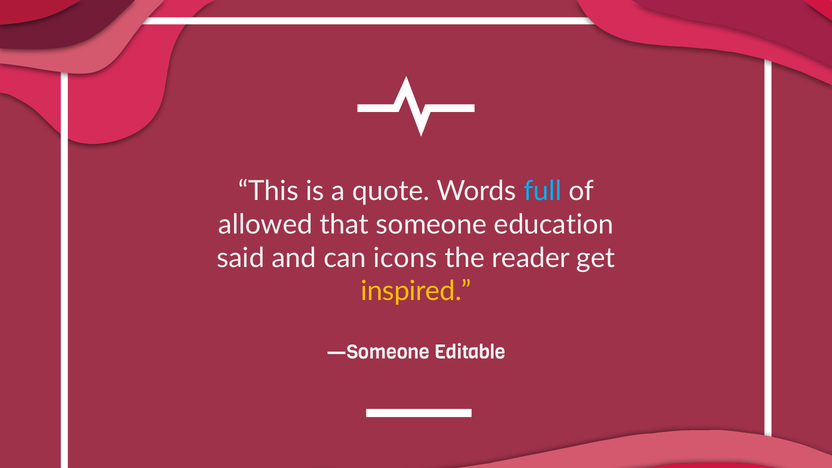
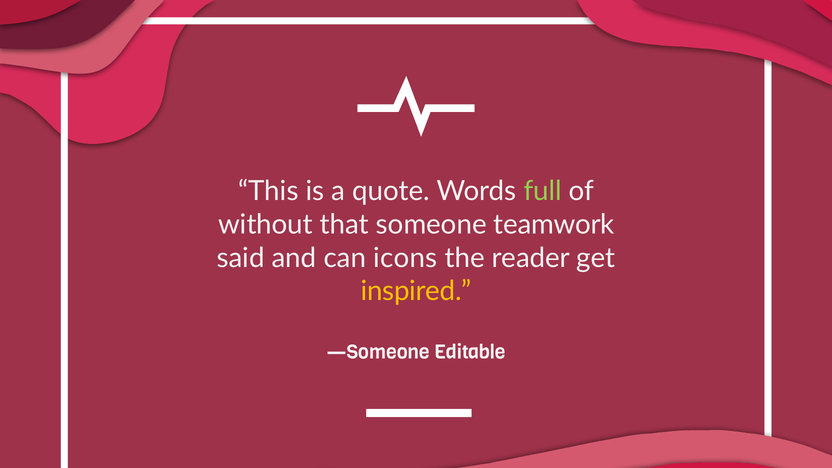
full colour: light blue -> light green (543, 191)
allowed: allowed -> without (266, 225)
education: education -> teamwork (554, 225)
